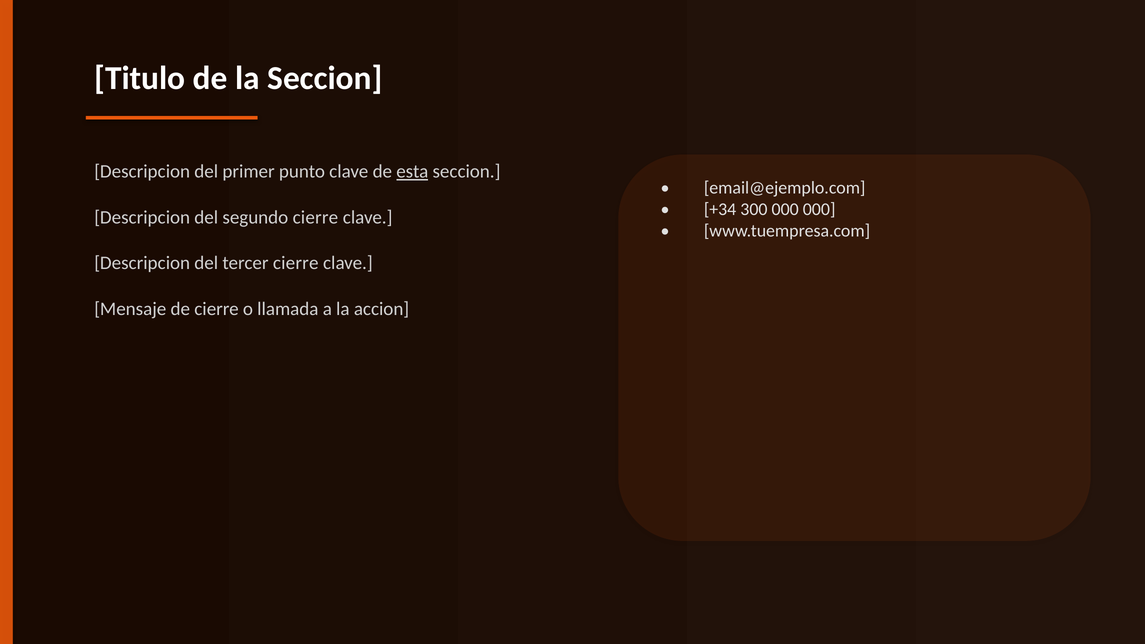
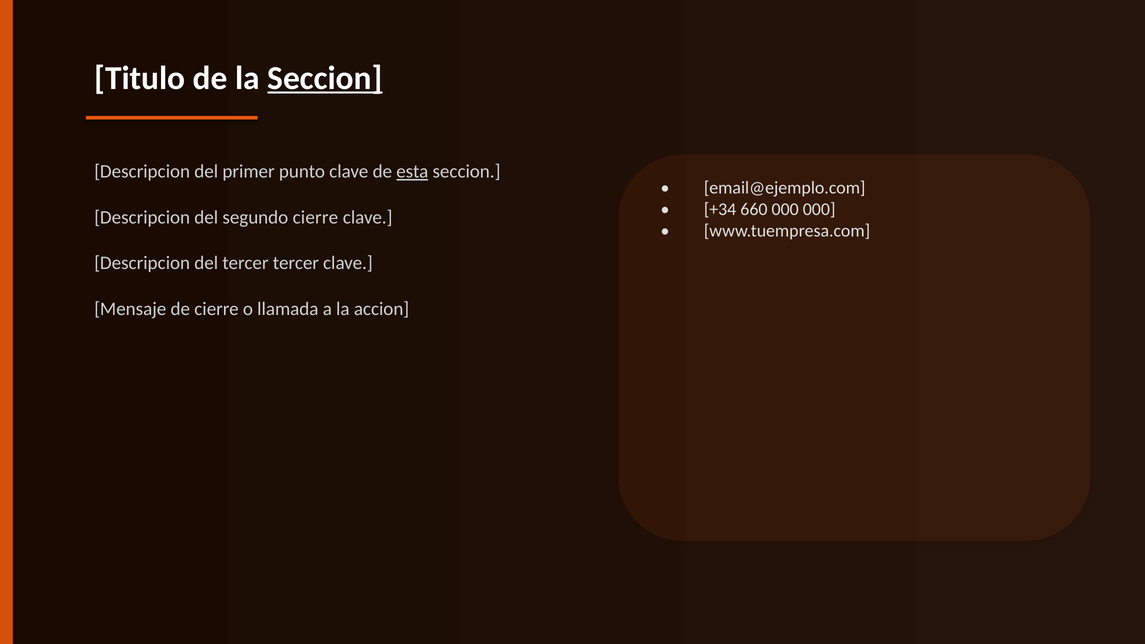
Seccion underline: none -> present (325, 78)
300: 300 -> 660 (754, 209)
tercer cierre: cierre -> tercer (296, 263)
